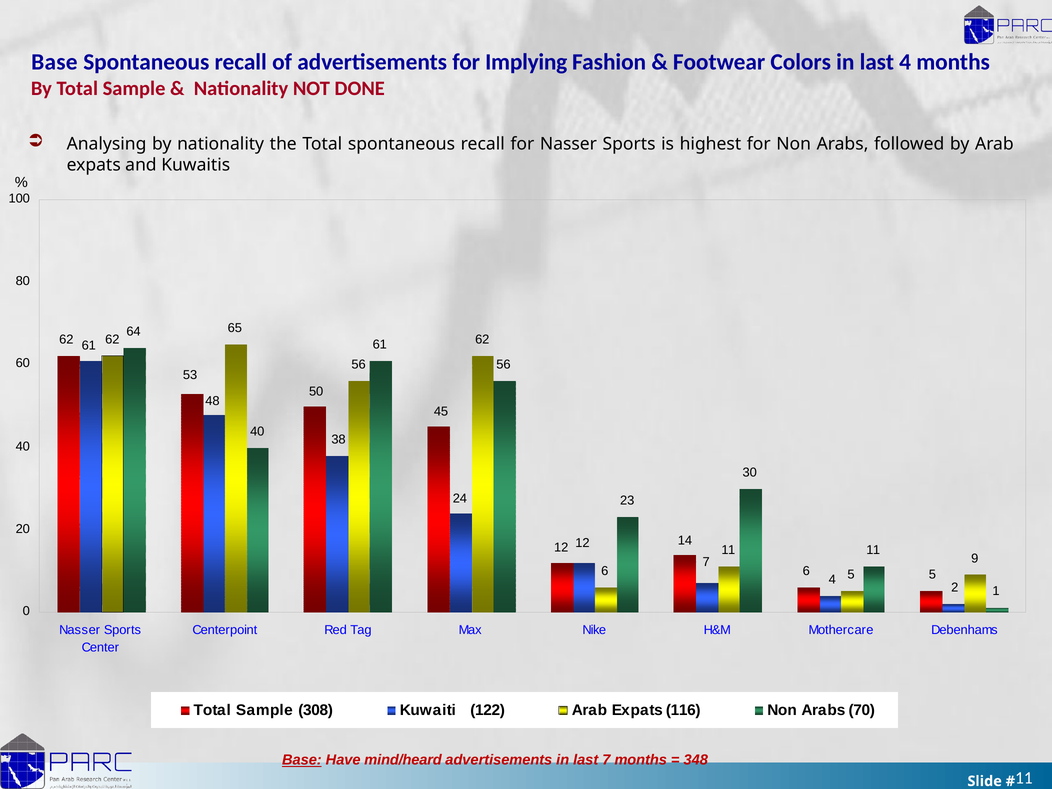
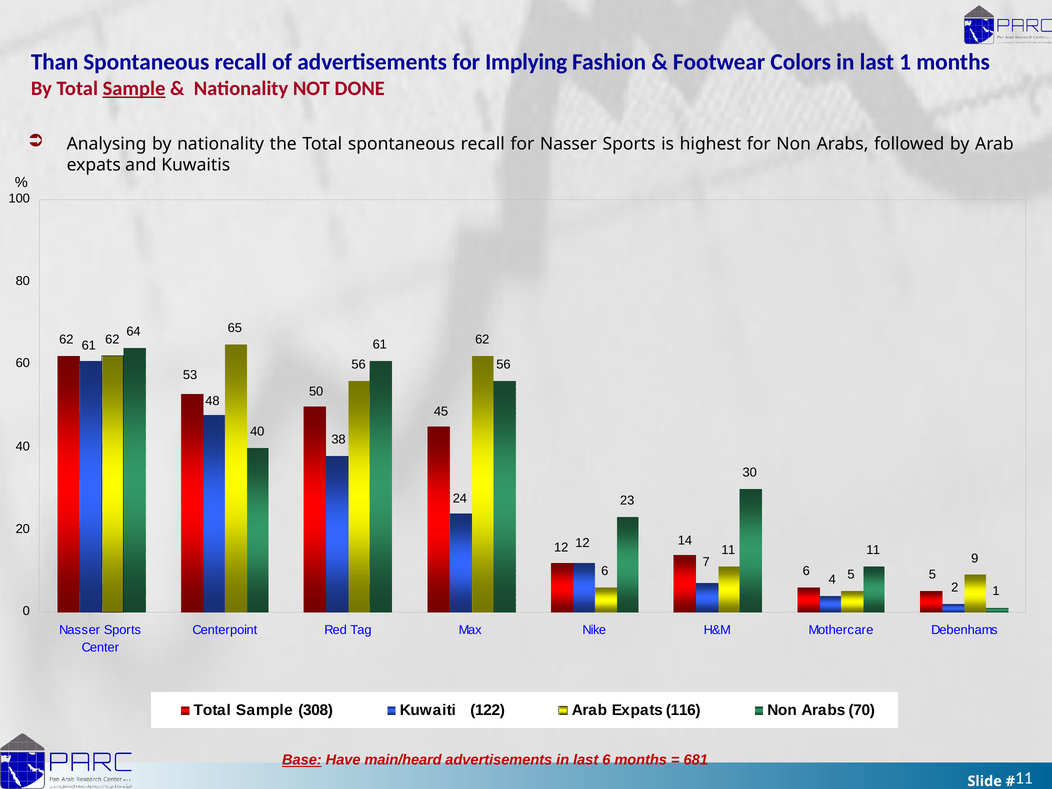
Base: Base -> Than (55, 62)
last 4: 4 -> 1 (905, 62)
Sample underline: none -> present (134, 88)
mind/heard: mind/heard -> main/heard (403, 760)
last 7: 7 -> 6 (606, 760)
348: 348 -> 681 (696, 760)
